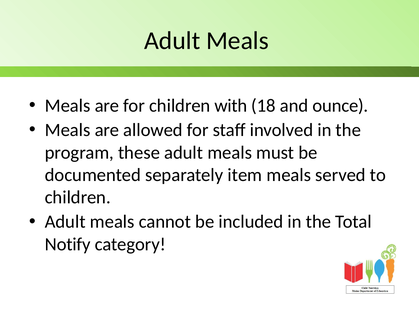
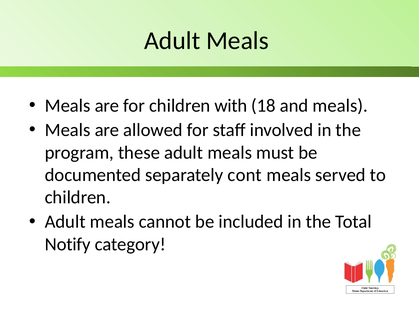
and ounce: ounce -> meals (340, 105)
item: item -> cont (245, 175)
